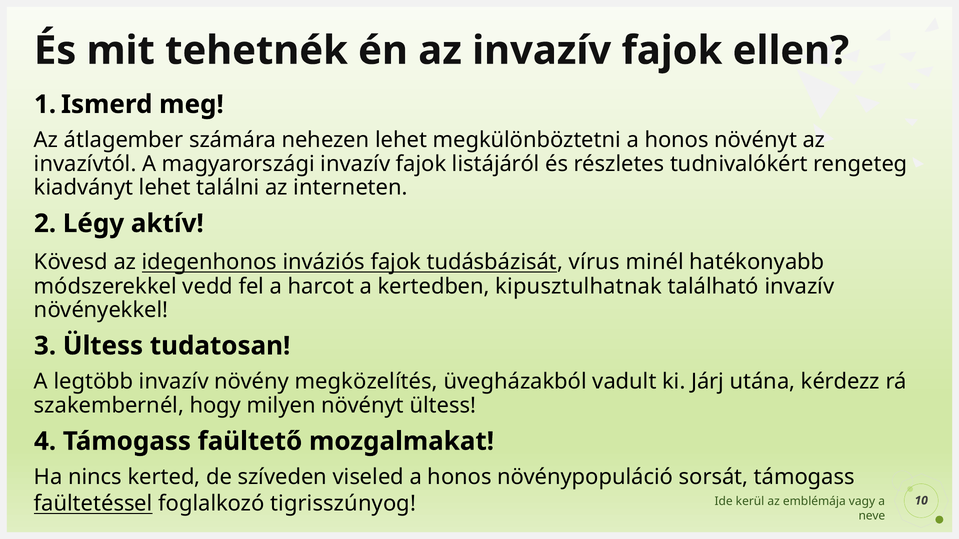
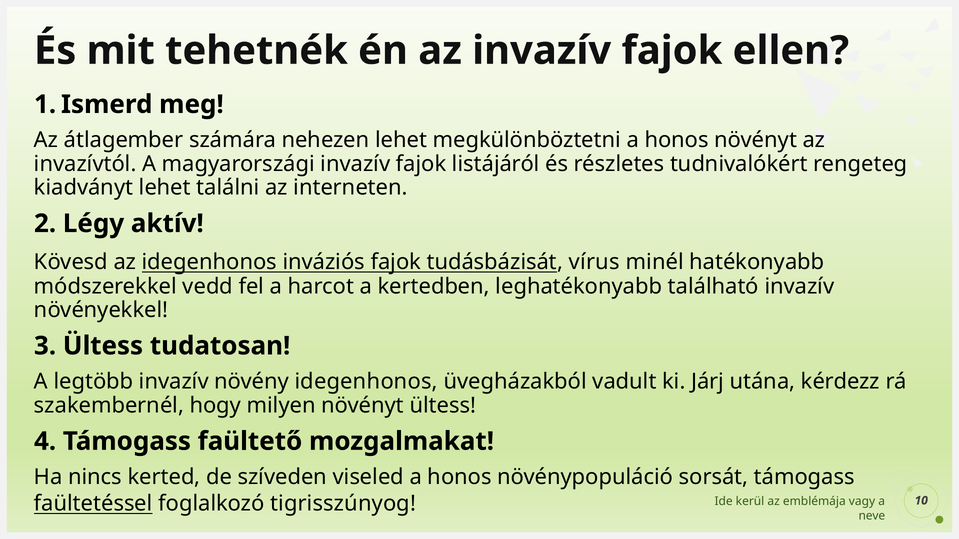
kipusztulhatnak: kipusztulhatnak -> leghatékonyabb (579, 287)
növény megközelítés: megközelítés -> idegenhonos (366, 382)
